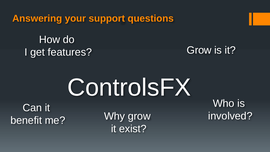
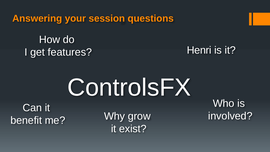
support: support -> session (107, 18)
Grow: Grow -> Henri (199, 50)
